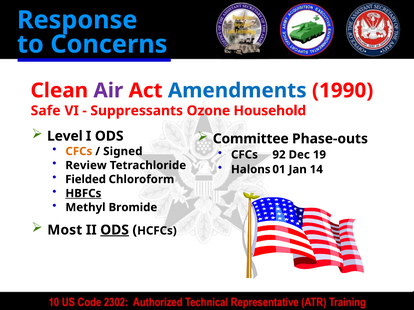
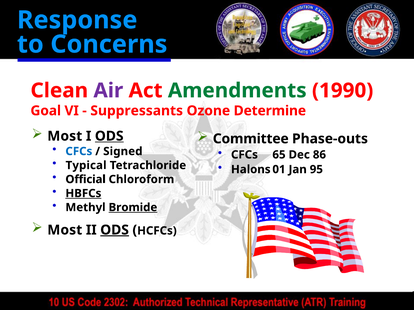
Amendments colour: blue -> green (237, 91)
Safe: Safe -> Goal (46, 111)
Household: Household -> Determine (270, 111)
Level: Level -> Most (65, 136)
ODS underline: none -> present (109, 136)
CFCs colour: orange -> blue (79, 152)
92: 92 -> 65 (279, 155)
19: 19 -> 86 (319, 155)
Review: Review -> Typical (86, 166)
14: 14 -> 95 (316, 170)
Fielded: Fielded -> Official (86, 180)
Bromide underline: none -> present (133, 208)
